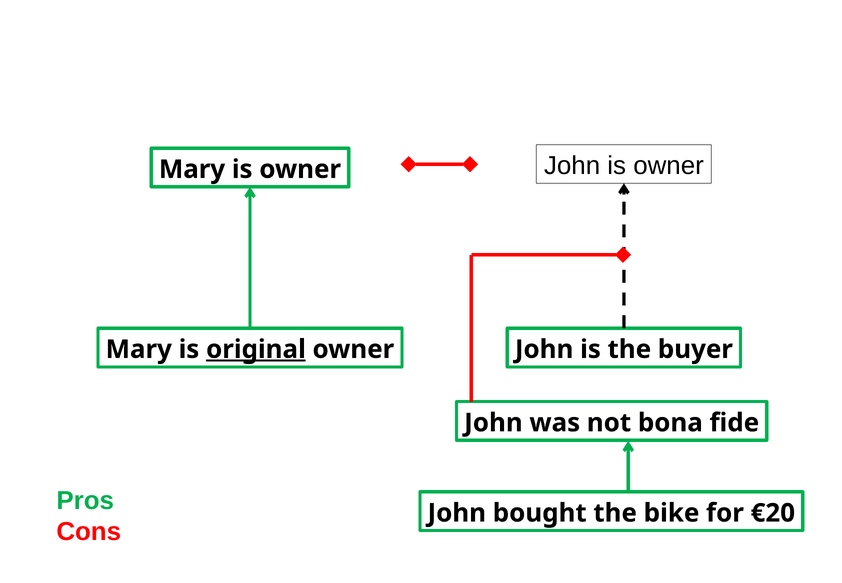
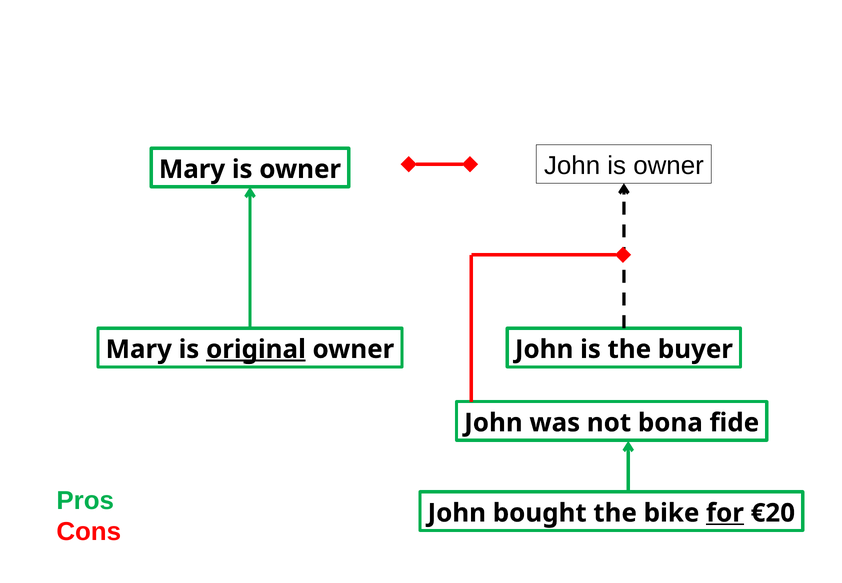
for underline: none -> present (725, 513)
